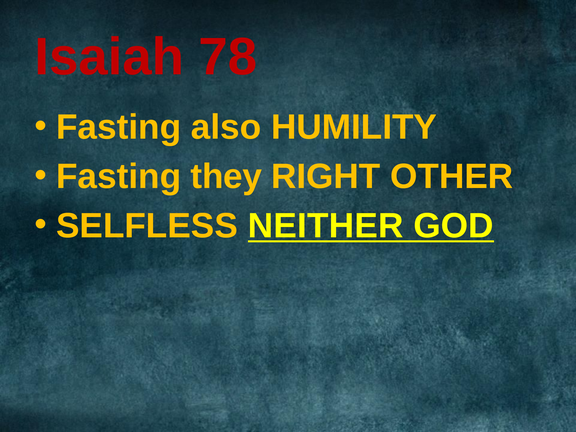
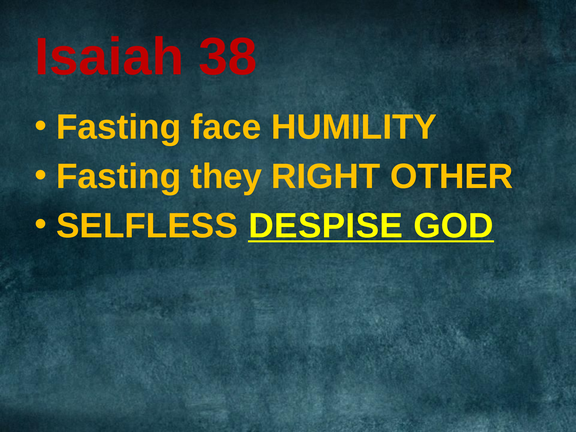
78: 78 -> 38 (228, 57)
also: also -> face (226, 127)
NEITHER: NEITHER -> DESPISE (326, 226)
